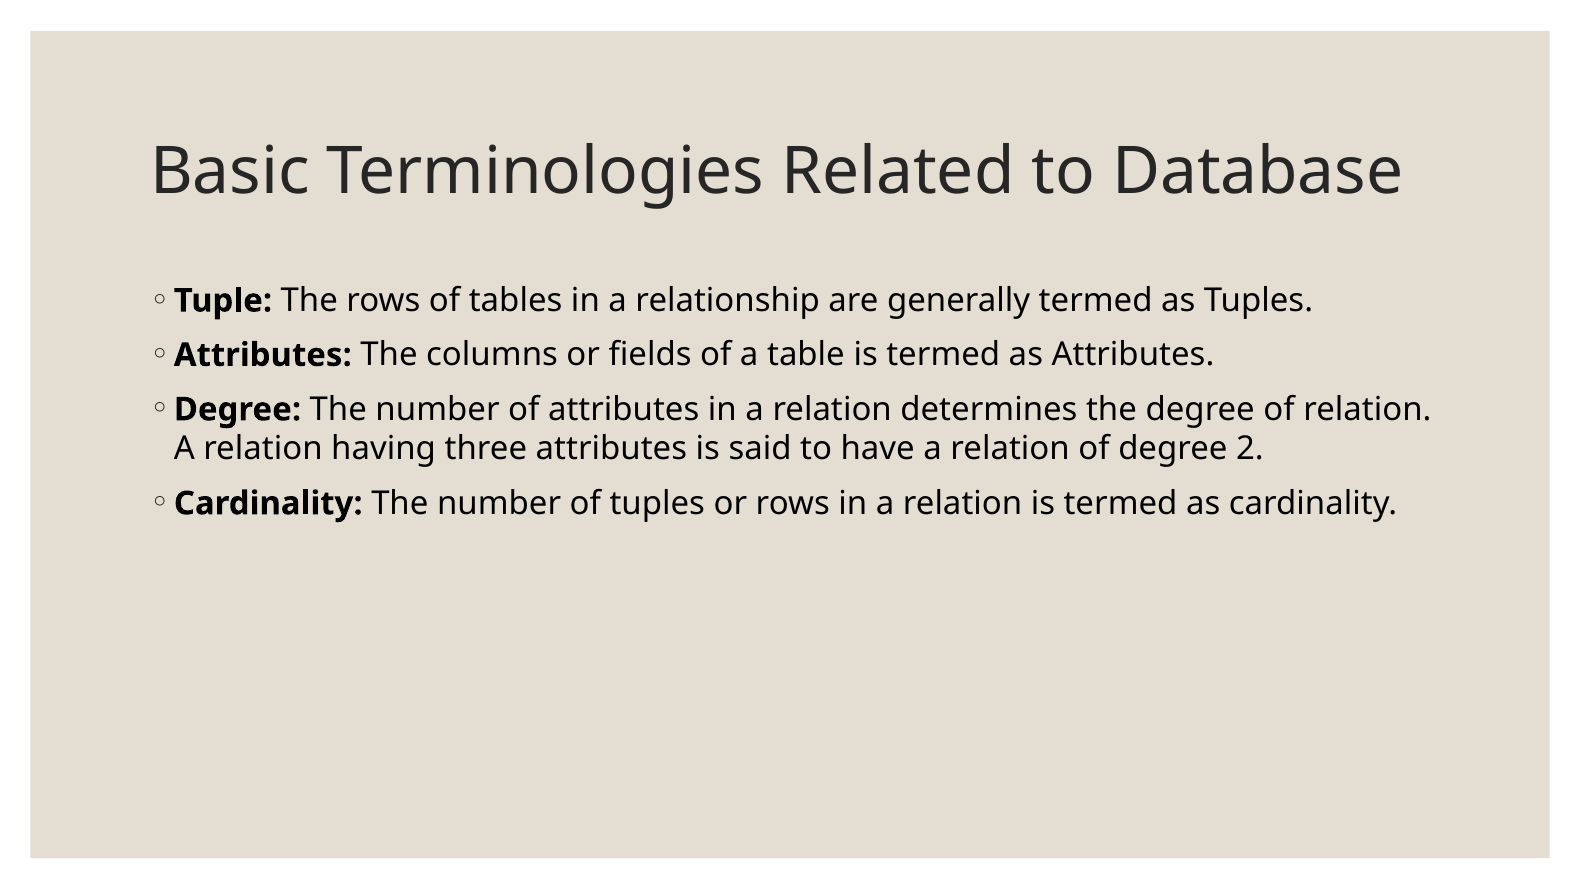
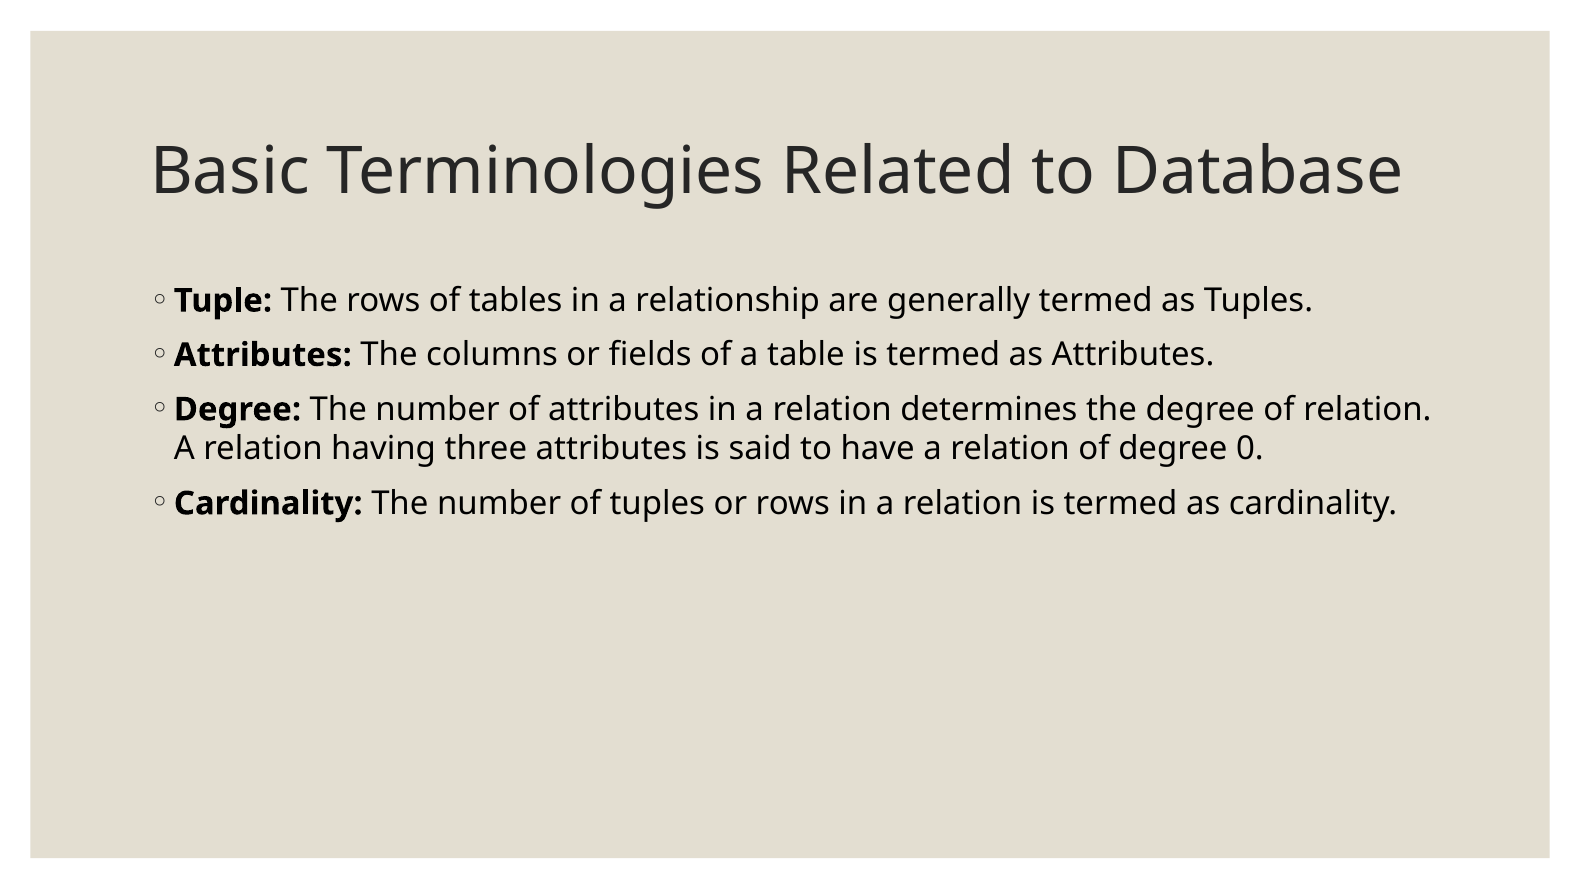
2: 2 -> 0 (1250, 449)
